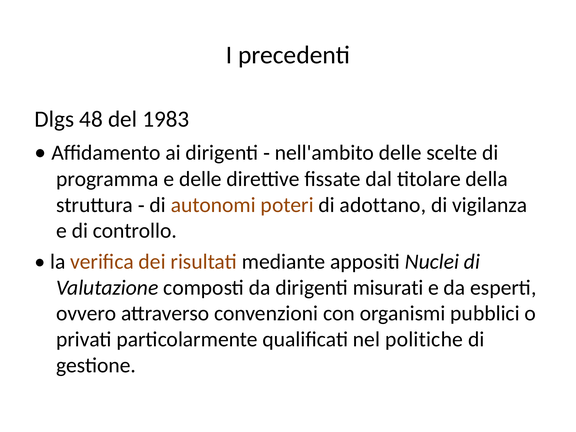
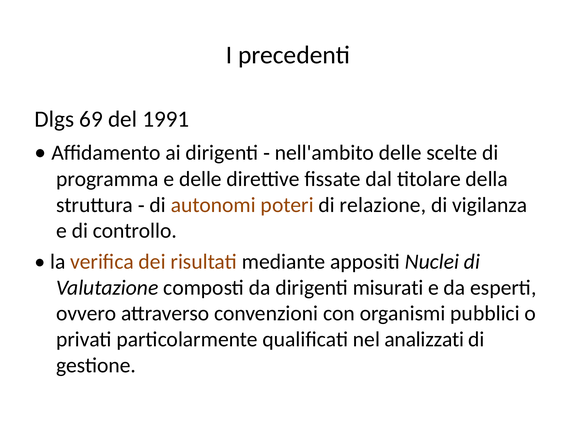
48: 48 -> 69 (91, 119)
1983: 1983 -> 1991 (166, 119)
adottano: adottano -> relazione (383, 205)
politiche: politiche -> analizzati (424, 339)
